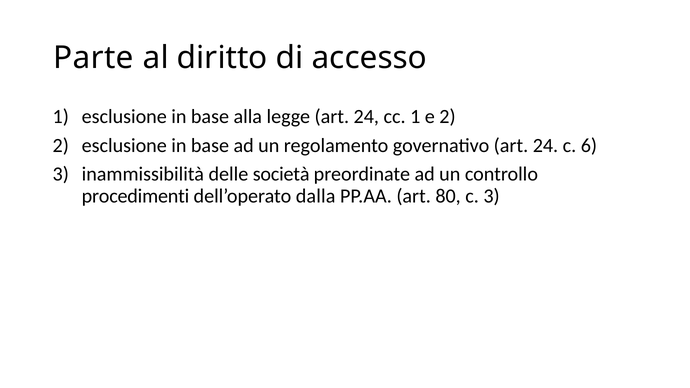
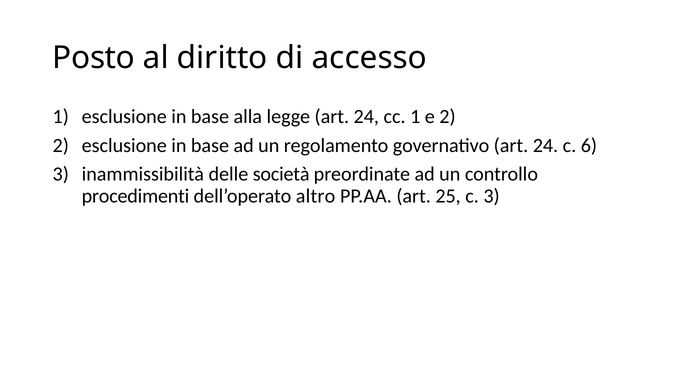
Parte: Parte -> Posto (94, 58)
dalla: dalla -> altro (316, 196)
80: 80 -> 25 (448, 196)
